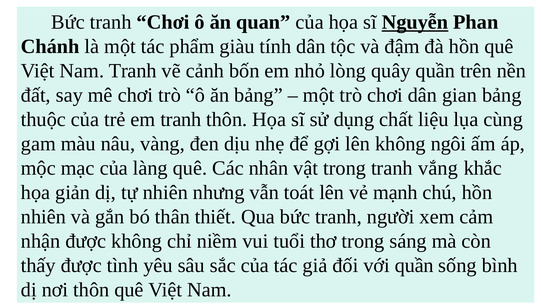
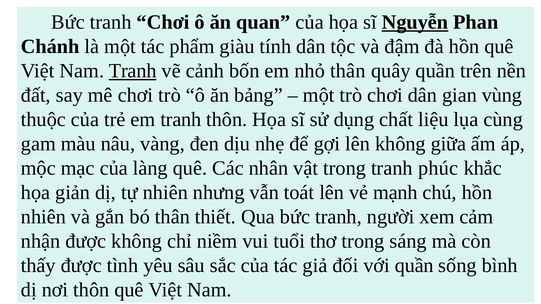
Tranh underline: none -> present (133, 71)
nhỏ lòng: lòng -> thân (348, 71)
gian bảng: bảng -> vùng (502, 95)
ngôi: ngôi -> giữa (448, 144)
vắng: vắng -> phúc (438, 168)
